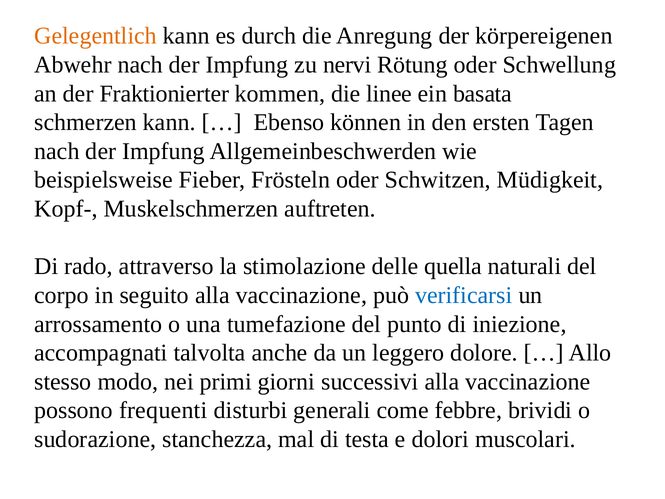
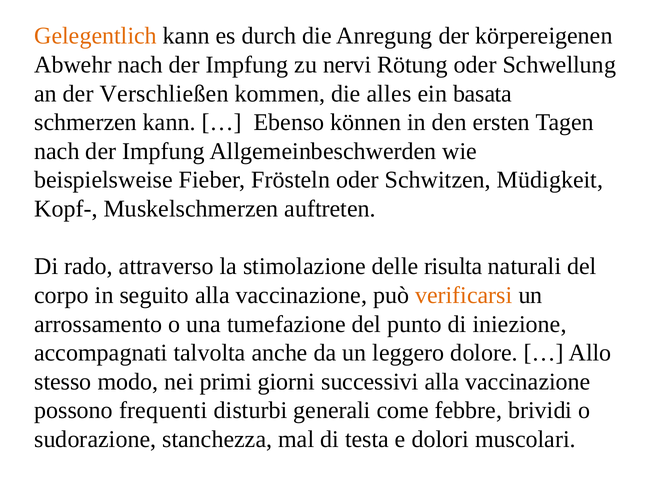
Fraktionierter: Fraktionierter -> Verschließen (164, 94)
linee: linee -> alles (389, 94)
quella: quella -> risulta (453, 266)
verificarsi colour: blue -> orange (464, 295)
